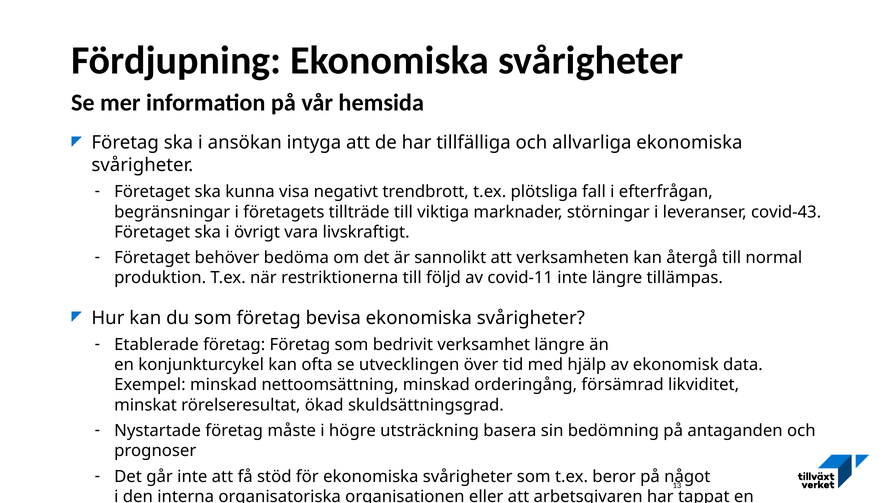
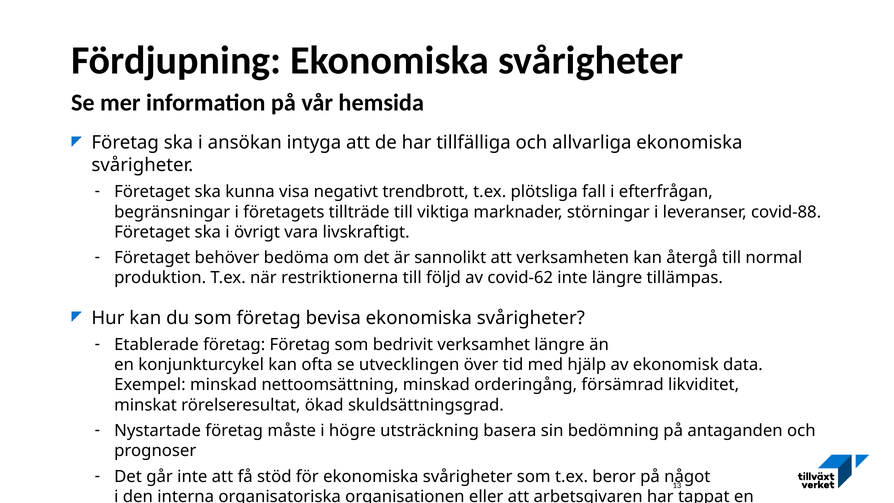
covid-43: covid-43 -> covid-88 (786, 212)
covid-11: covid-11 -> covid-62 (520, 278)
